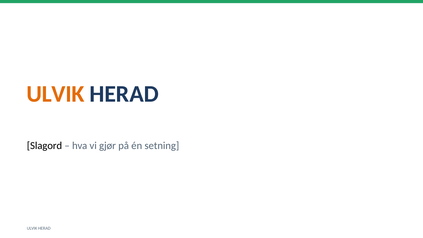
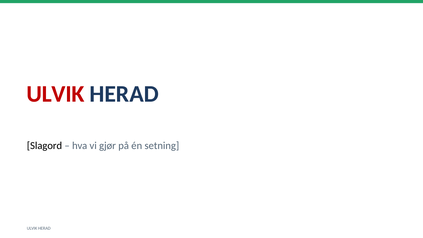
ULVIK colour: orange -> red (56, 94)
